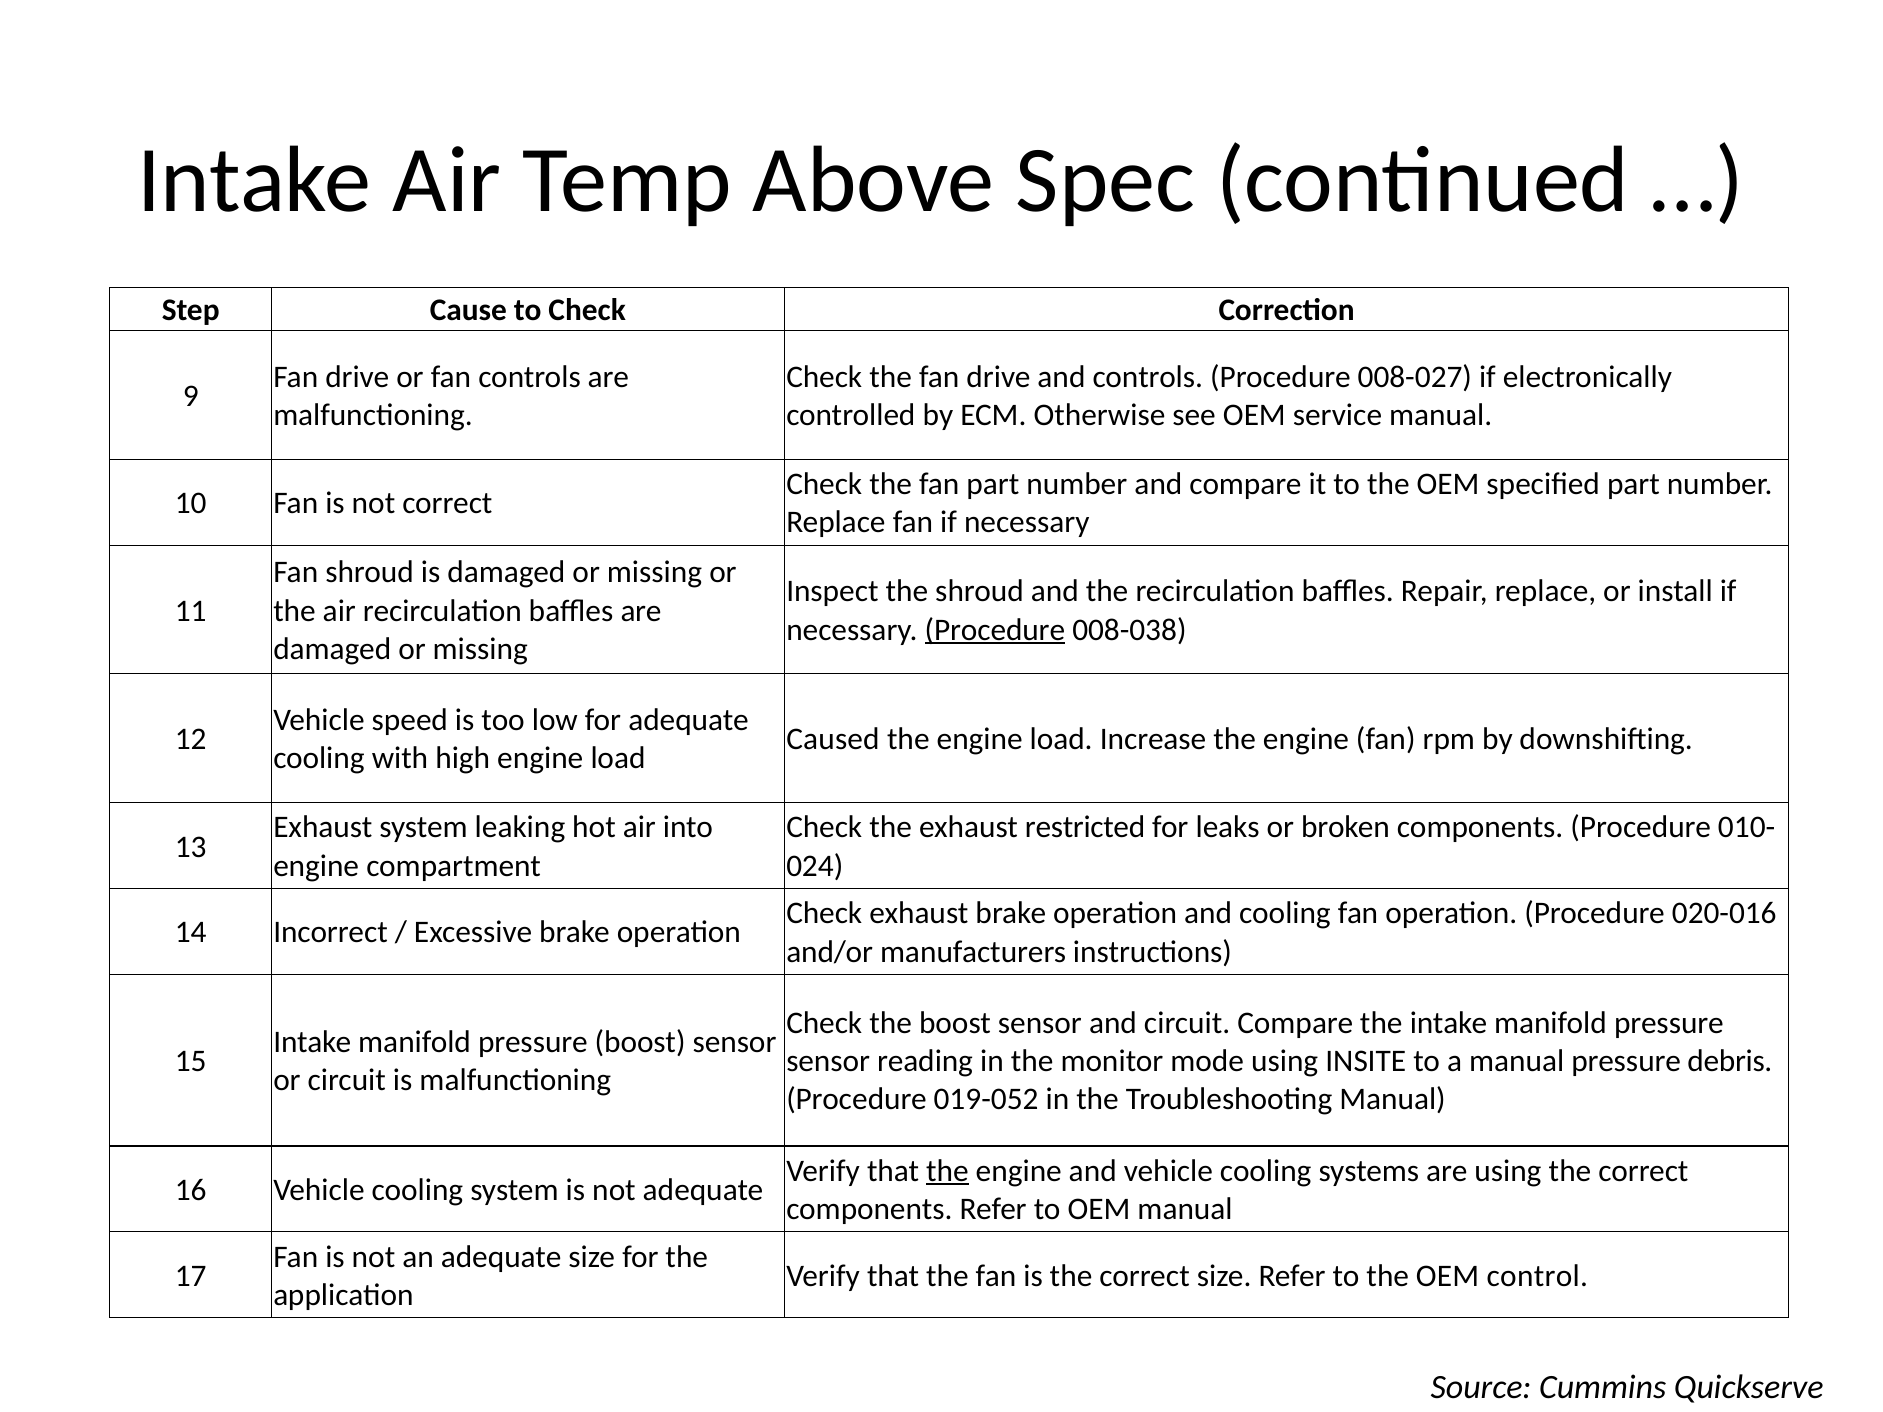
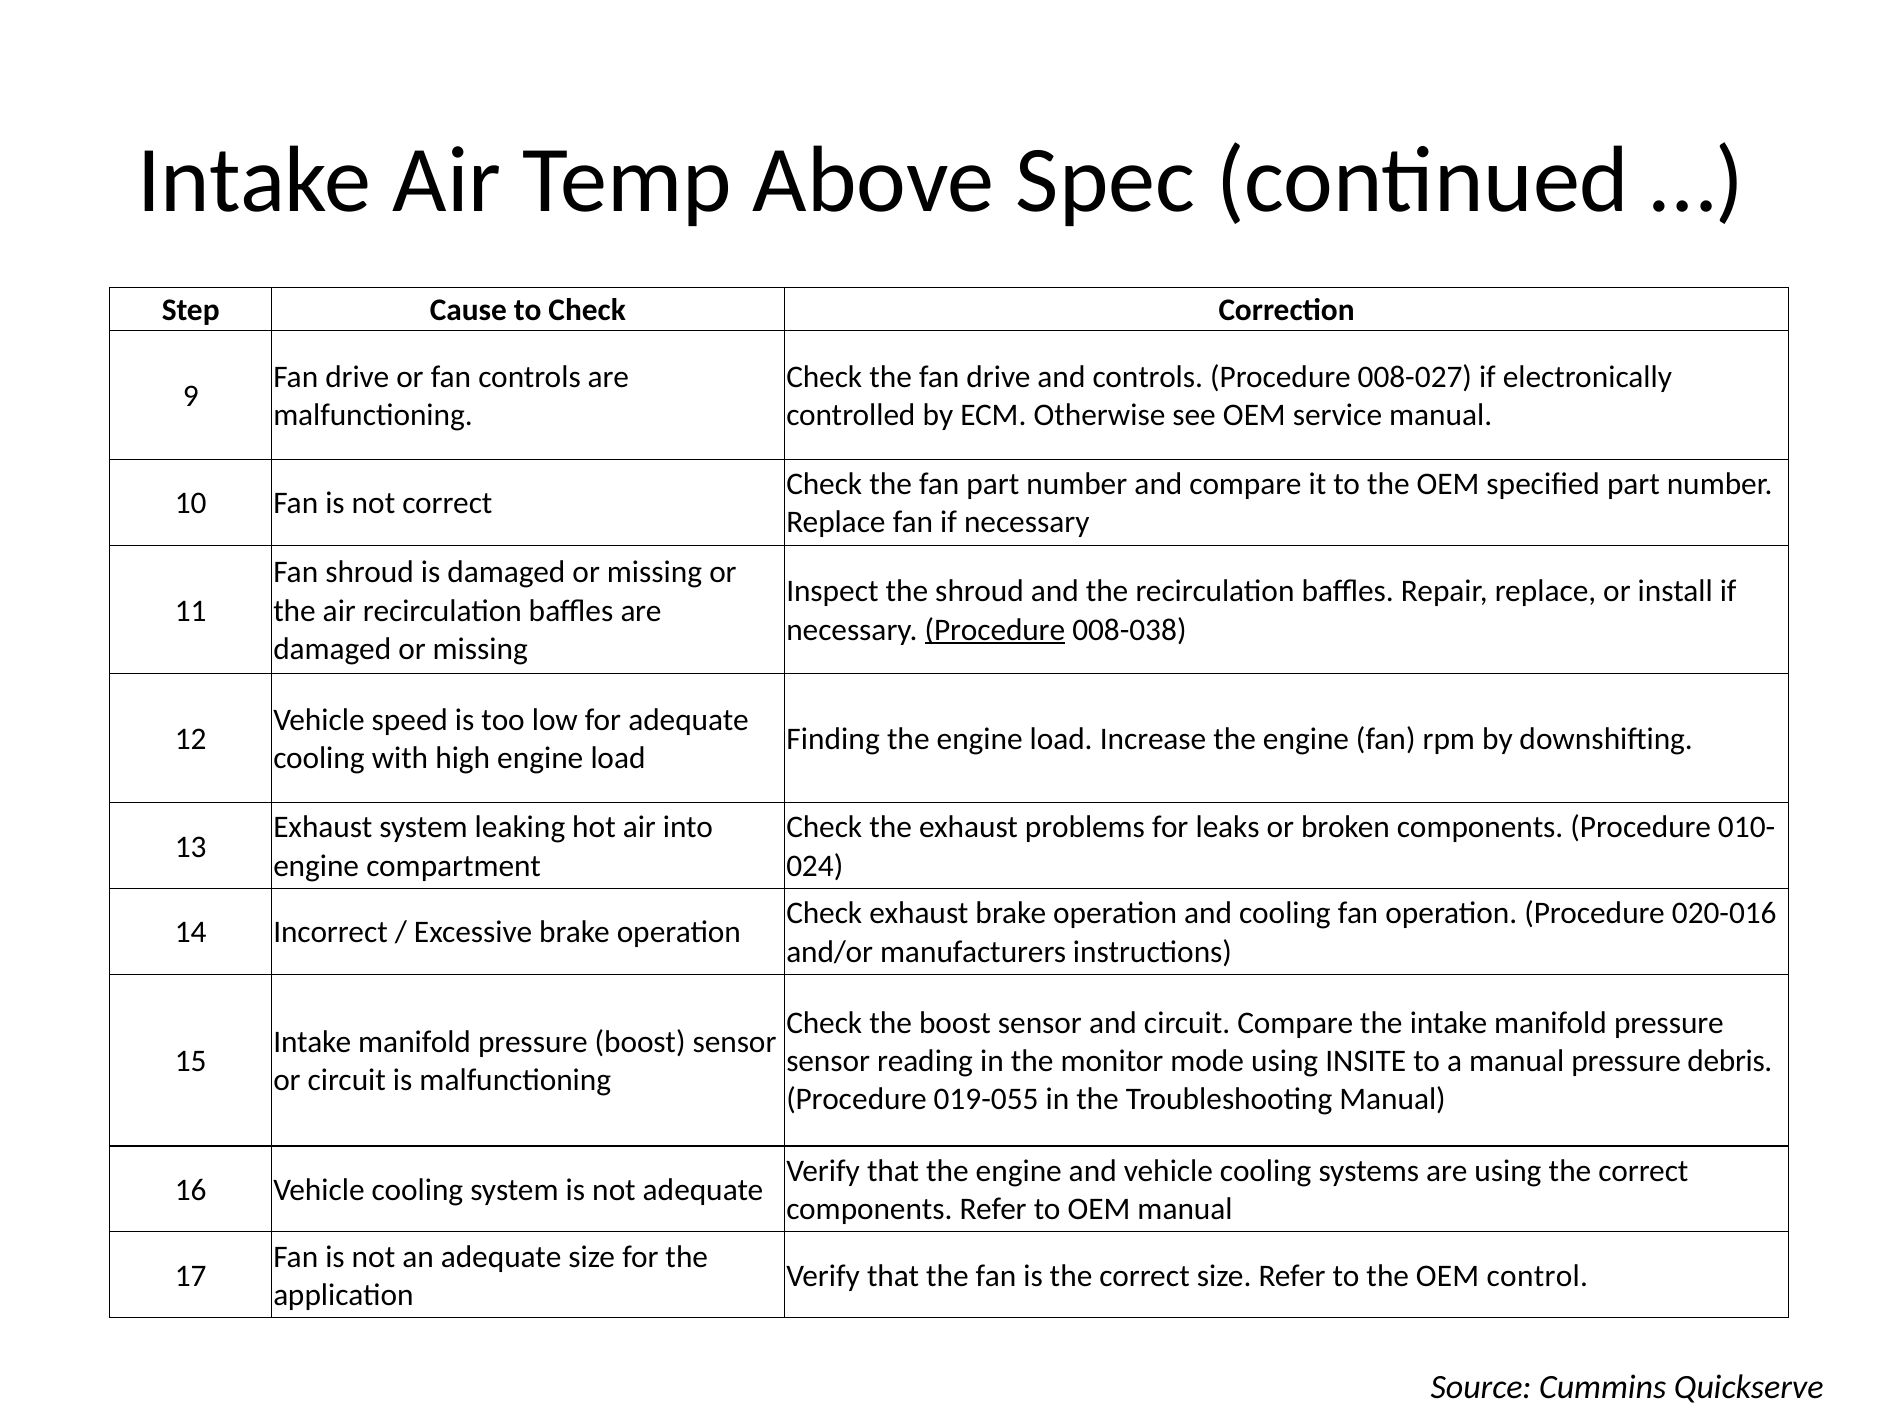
Caused: Caused -> Finding (833, 740)
restricted: restricted -> problems (1085, 828)
019-052: 019-052 -> 019-055 (986, 1100)
the underline: present -> none (947, 1171)
